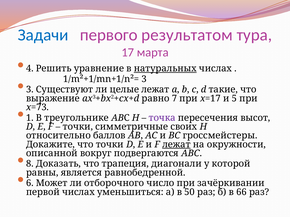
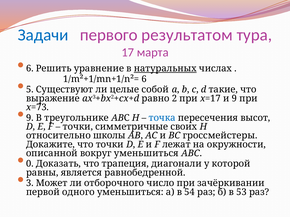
4: 4 -> 6 (30, 69)
1/m²+1/mn+1/n²= 3: 3 -> 6 (144, 79)
3: 3 -> 5 (30, 90)
целые лежат: лежат -> собой (155, 90)
7: 7 -> 2 (174, 99)
и 5: 5 -> 9 (234, 99)
1: 1 -> 9 (30, 118)
точка colour: purple -> blue (162, 118)
баллов: баллов -> школы (109, 136)
лежат underline: present -> none (176, 145)
вокруг подвергаются: подвергаются -> уменьшиться (146, 154)
8: 8 -> 0 (30, 164)
6: 6 -> 3 (30, 184)
первой числах: числах -> одного (78, 192)
50: 50 -> 54 (190, 192)
66: 66 -> 53 (241, 192)
